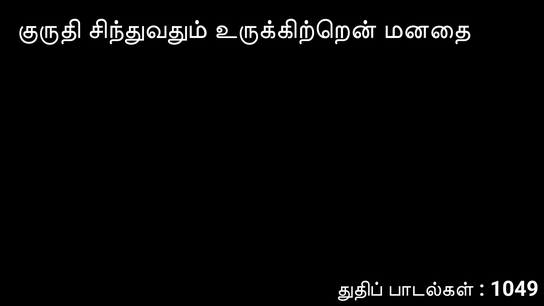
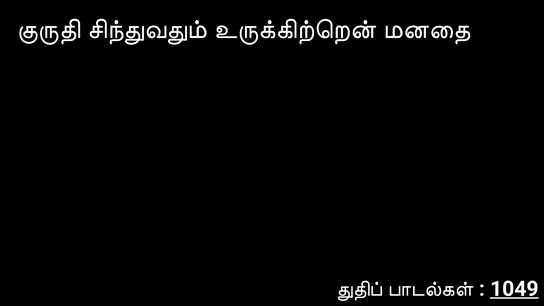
1049 underline: none -> present (514, 289)
